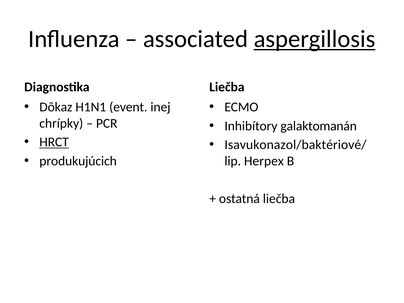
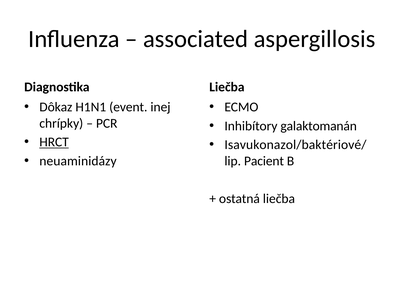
aspergillosis underline: present -> none (315, 39)
produkujúcich: produkujúcich -> neuaminidázy (78, 161)
Herpex: Herpex -> Pacient (264, 161)
